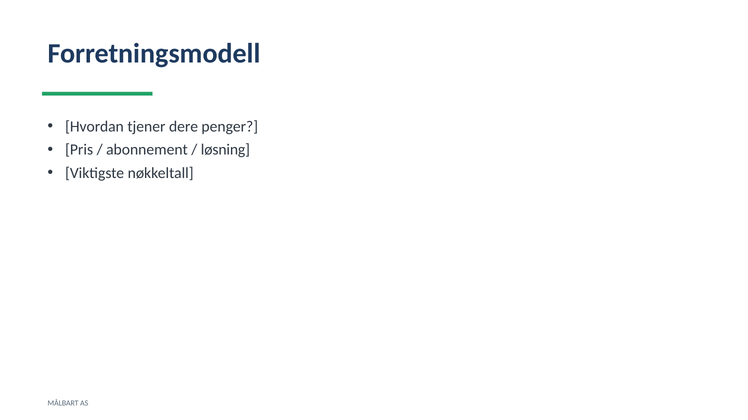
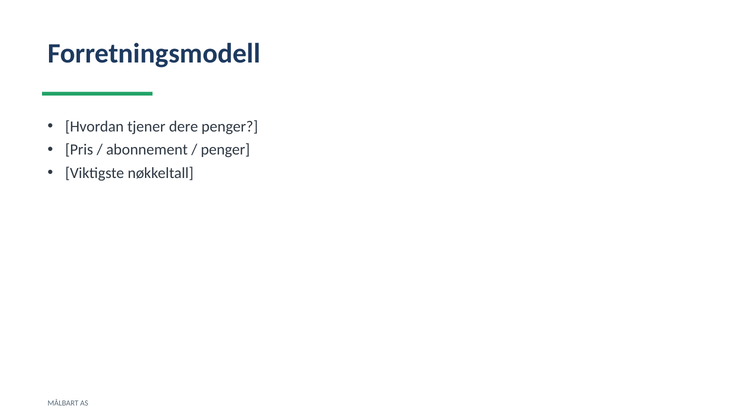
løsning: løsning -> penger (225, 150)
